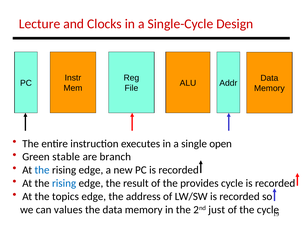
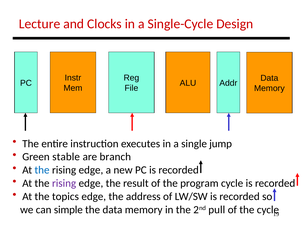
open: open -> jump (221, 143)
rising colour: blue -> purple (64, 183)
provides: provides -> program (199, 183)
values: values -> simple (68, 210)
just: just -> pull (217, 210)
